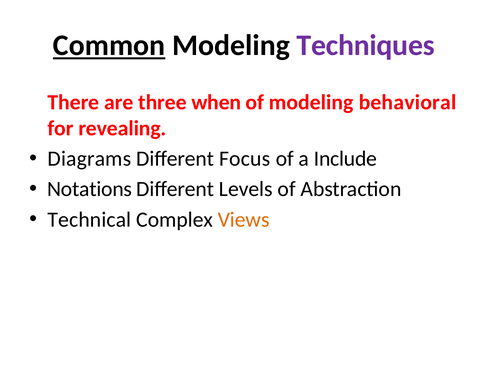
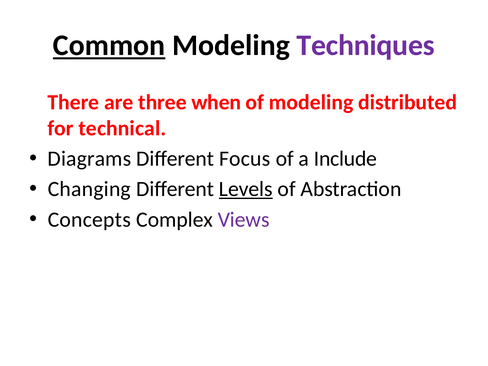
behavioral: behavioral -> distributed (408, 102)
revealing: revealing -> technical (122, 128)
Notations: Notations -> Changing (89, 189)
Levels underline: none -> present (246, 189)
Technical: Technical -> Concepts (89, 220)
Views colour: orange -> purple (244, 220)
